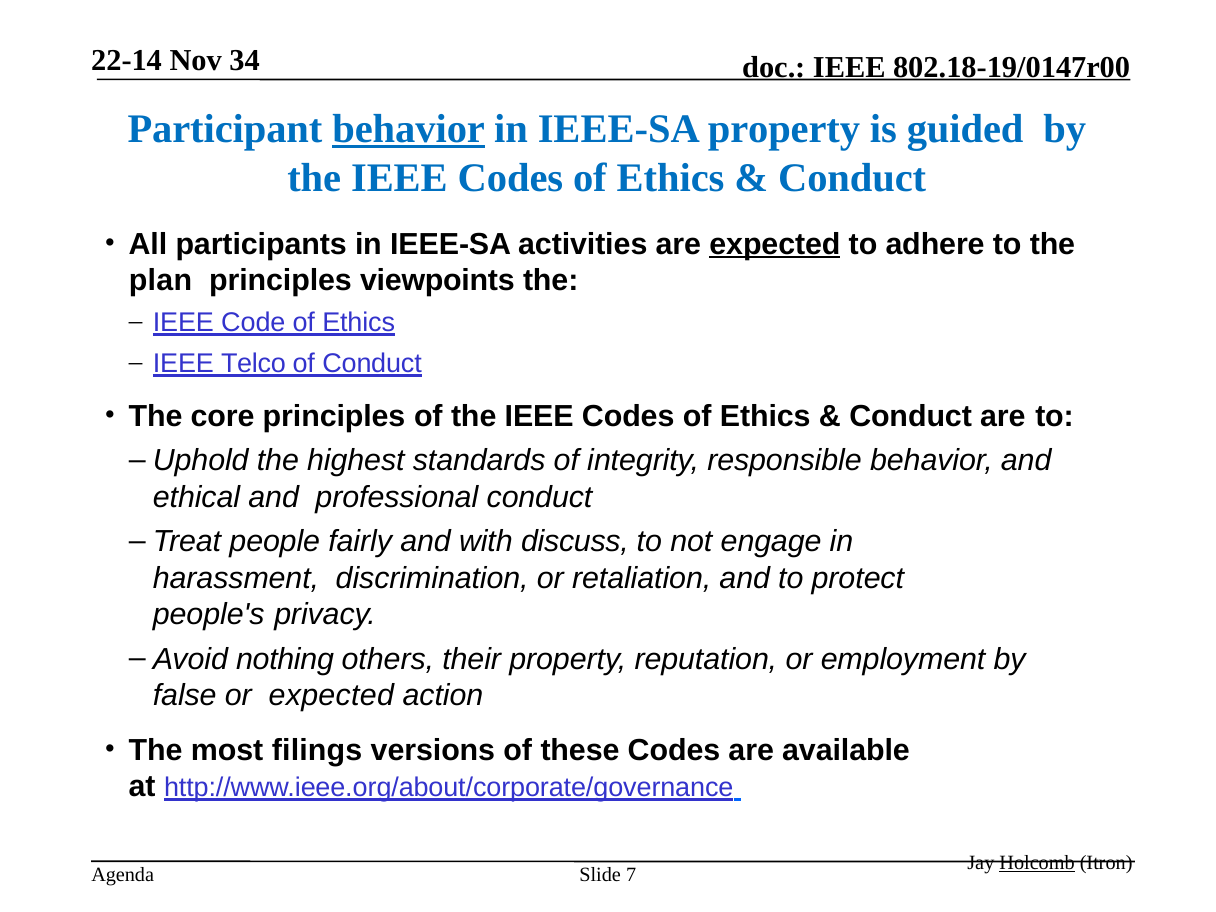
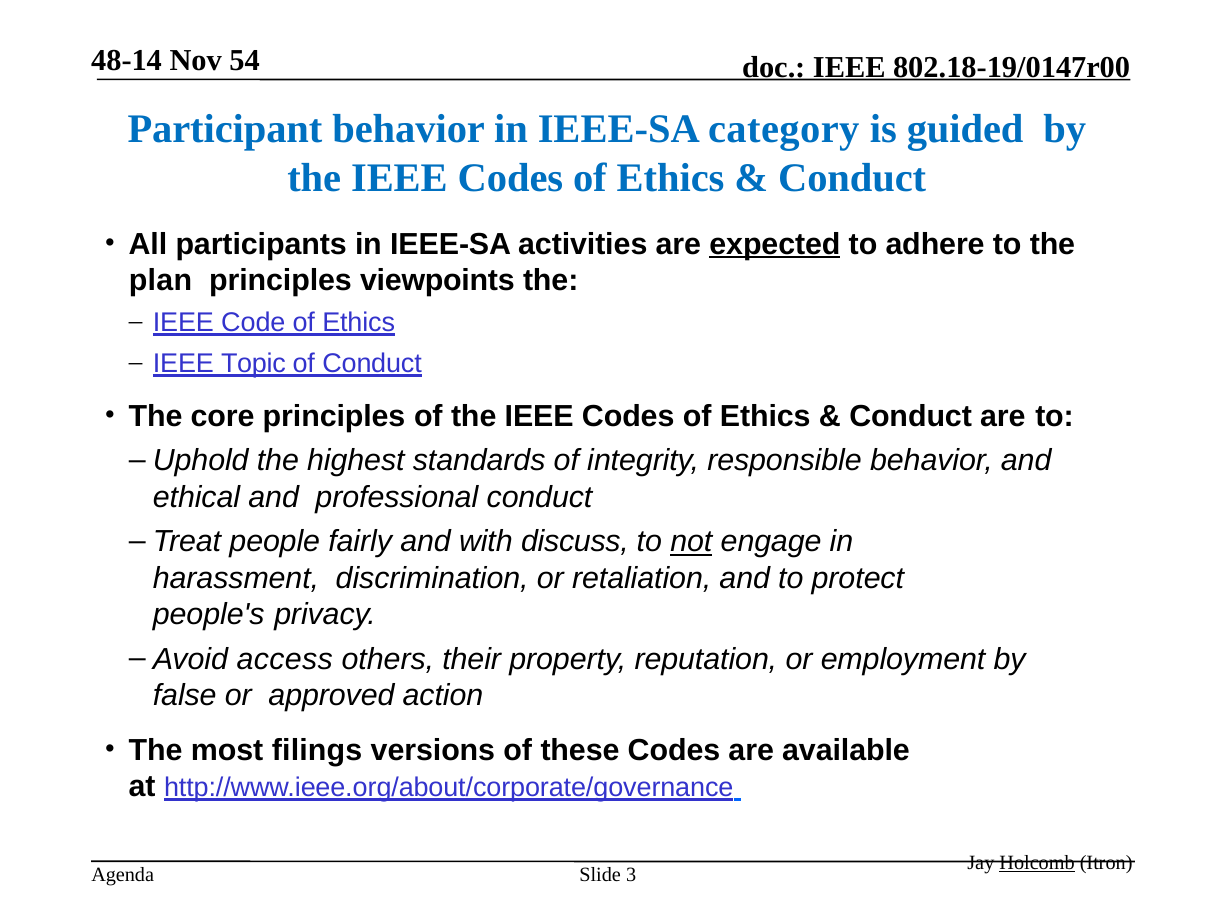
22-14: 22-14 -> 48-14 (127, 61)
34: 34 -> 54 (245, 61)
behavior underline: present -> none (409, 129)
IEEE-SA property: property -> category (784, 129)
Telco: Telco -> Topic (253, 363)
not underline: none -> present (691, 542)
nothing: nothing -> access (285, 659)
or expected: expected -> approved (332, 696)
7: 7 -> 3 (631, 875)
